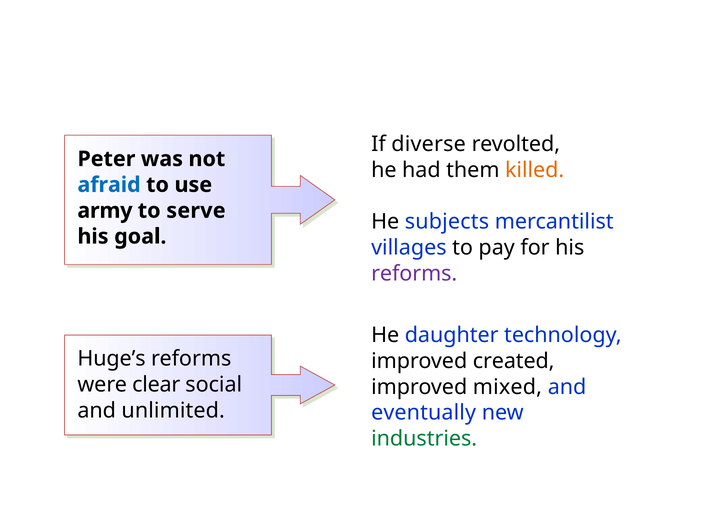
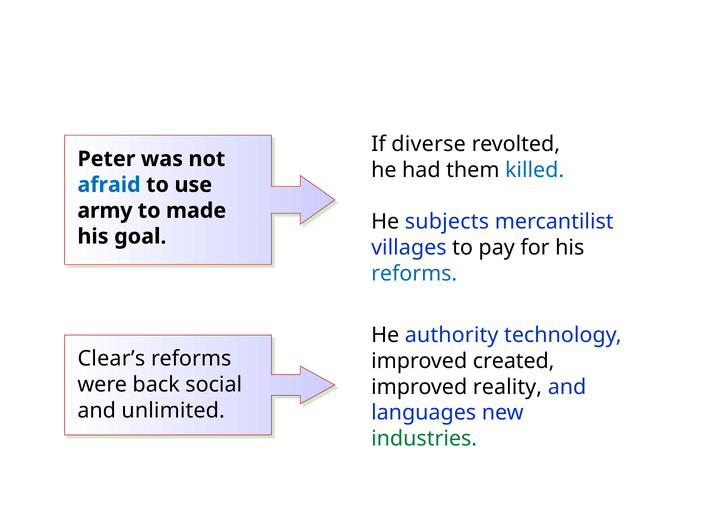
killed colour: orange -> blue (535, 170)
serve: serve -> made (196, 211)
reforms colour: purple -> blue (414, 273)
daughter: daughter -> authority (452, 335)
Huge’s: Huge’s -> Clear’s (111, 359)
clear: clear -> back (156, 385)
mixed: mixed -> reality (507, 387)
eventually: eventually -> languages (424, 413)
